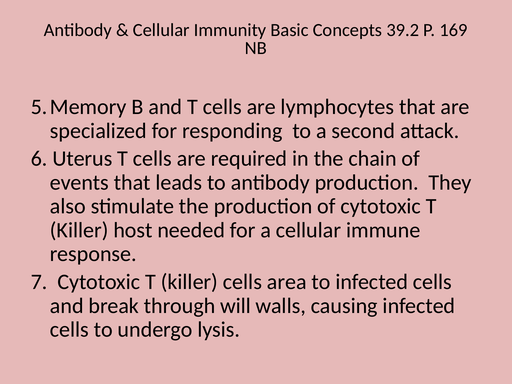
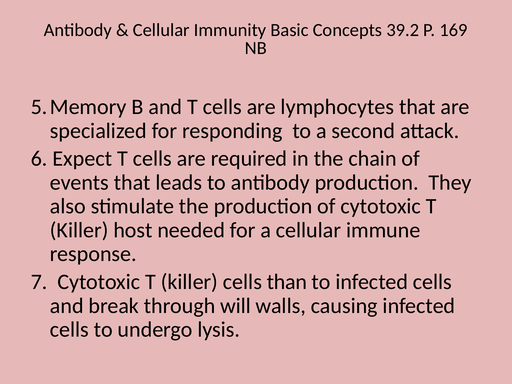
Uterus: Uterus -> Expect (82, 159)
area: area -> than (287, 282)
